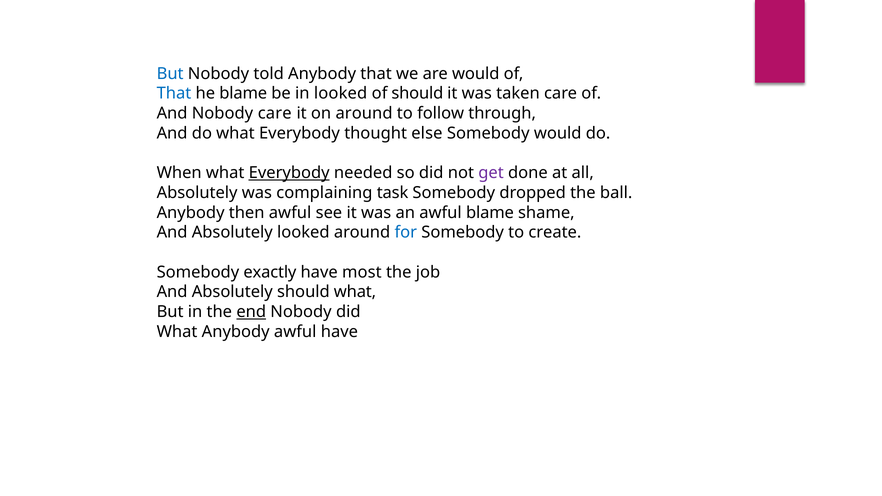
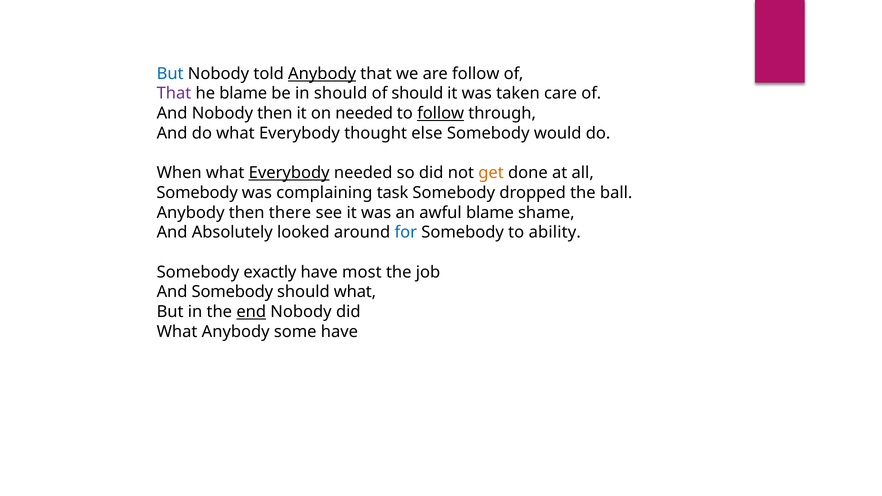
Anybody underline: none -> present (322, 74)
are would: would -> follow (476, 74)
That colour: blue -> purple (174, 94)
in looked: looked -> should (341, 94)
Nobody care: care -> then (275, 113)
on around: around -> needed (364, 113)
follow underline: none -> present (441, 113)
get colour: purple -> orange (491, 173)
Absolutely: Absolutely -> Somebody (197, 193)
then awful: awful -> there (290, 213)
create: create -> ability (555, 232)
Absolutely: Absolutely -> Somebody (232, 292)
Anybody awful: awful -> some (295, 332)
